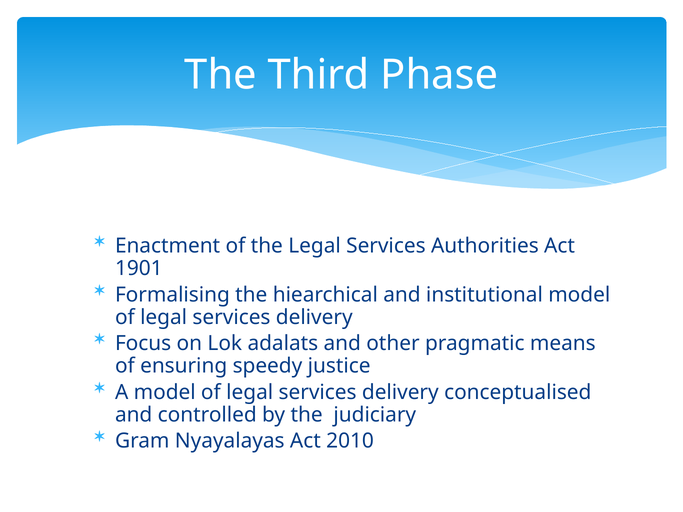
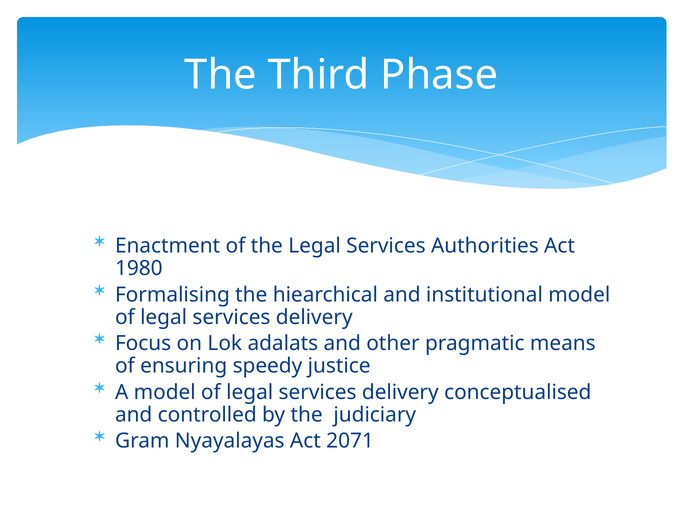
1901: 1901 -> 1980 (139, 269)
2010: 2010 -> 2071 (350, 441)
